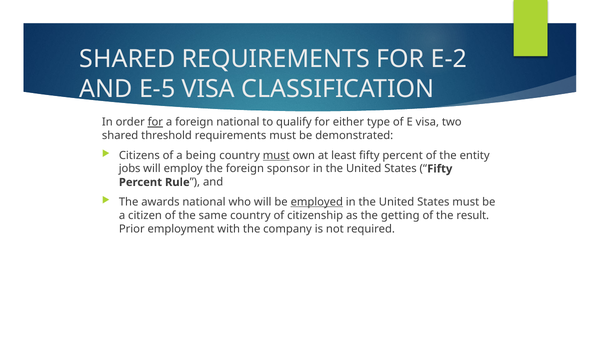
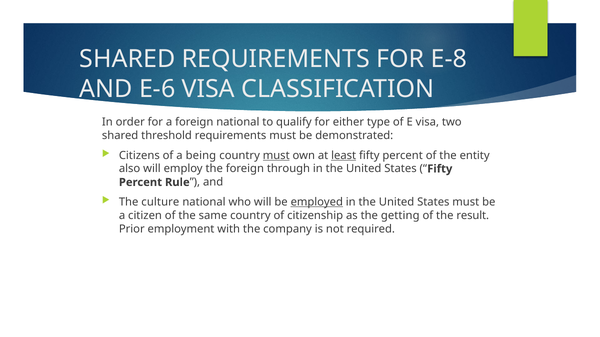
E-2: E-2 -> E-8 (449, 59)
E-5: E-5 -> E-6 (157, 89)
for underline: present -> none (155, 122)
least underline: none -> present (344, 156)
jobs: jobs -> also (130, 169)
sponsor: sponsor -> through (288, 169)
awards: awards -> culture (160, 202)
